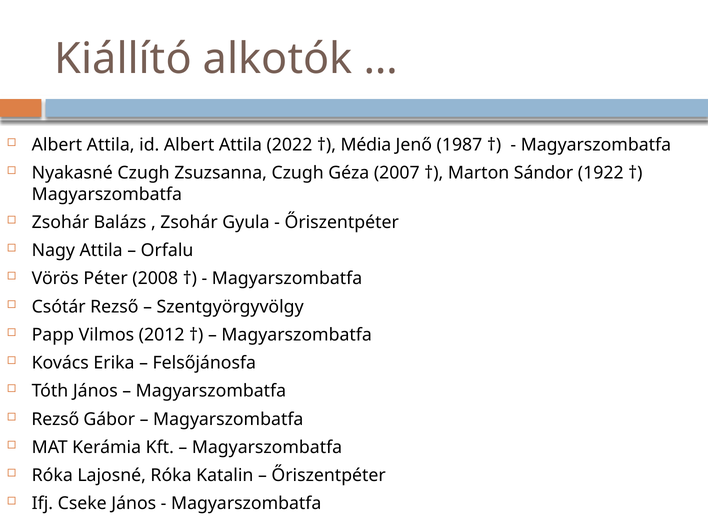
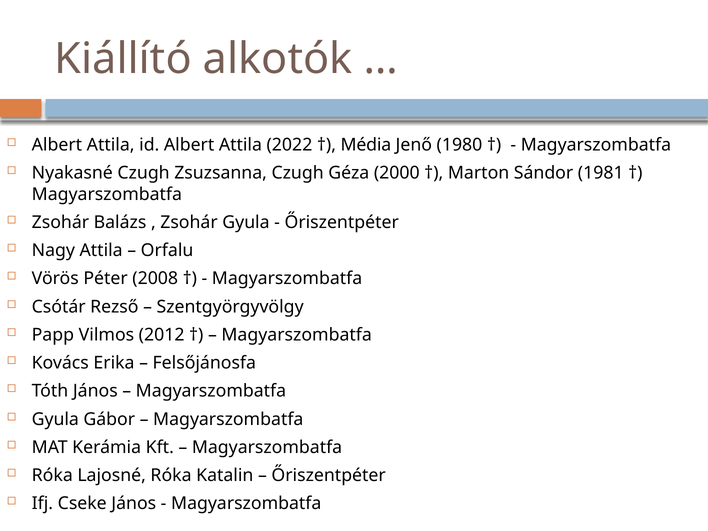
1987: 1987 -> 1980 (459, 145)
2007: 2007 -> 2000 (397, 173)
1922: 1922 -> 1981 (601, 173)
Rezső: Rezső -> Gyula (55, 419)
